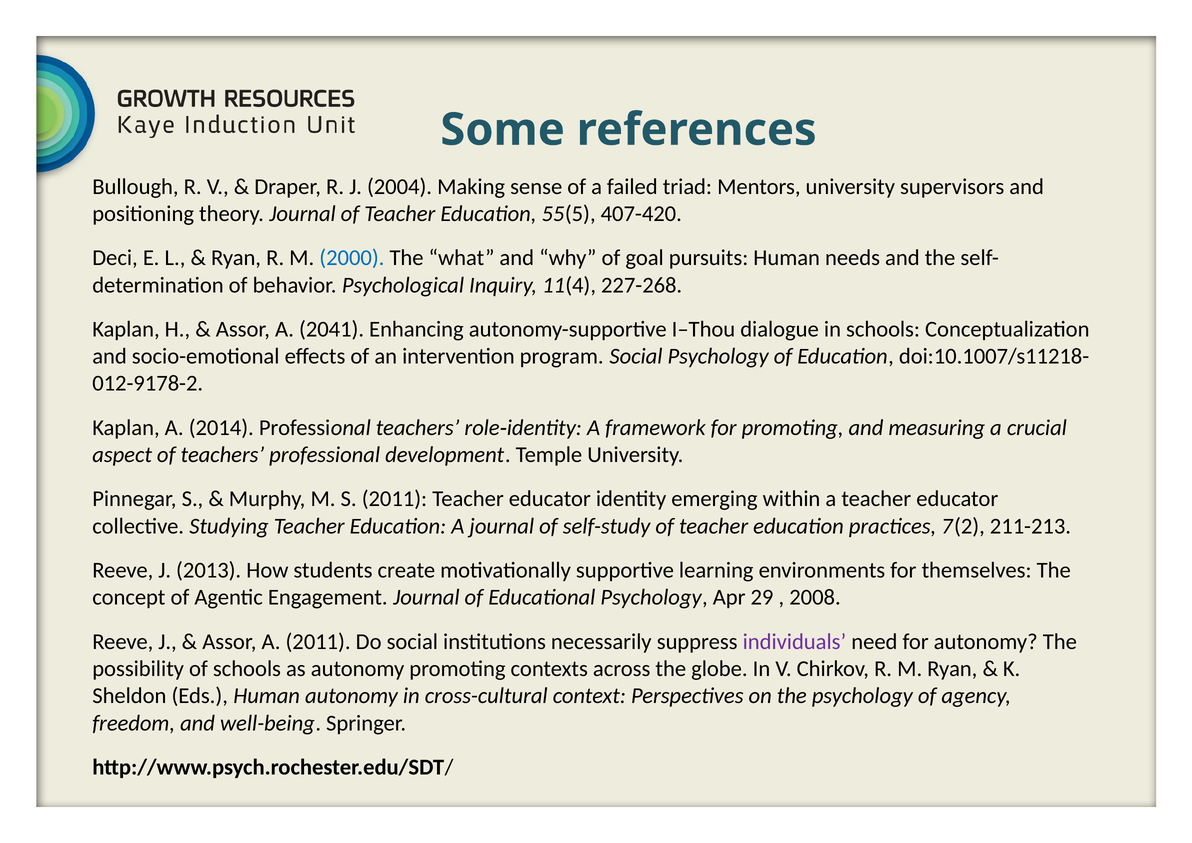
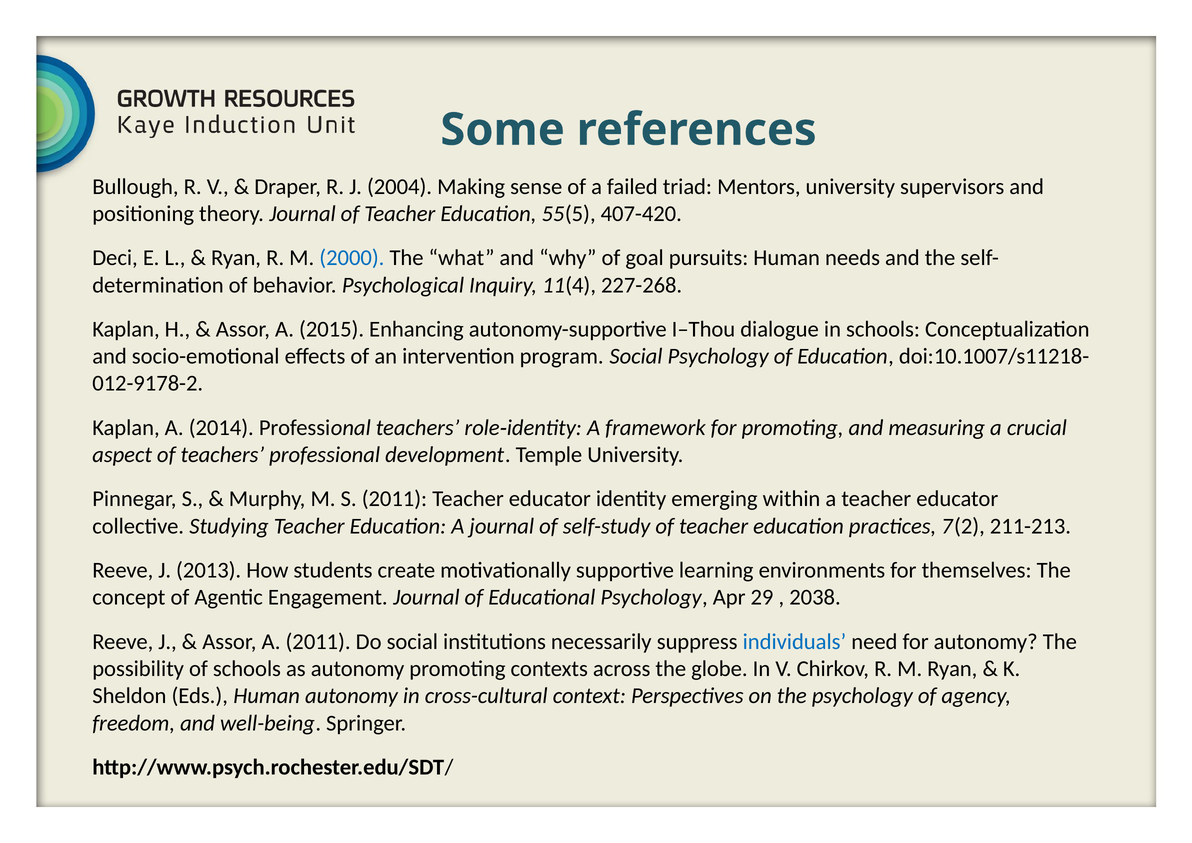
2041: 2041 -> 2015 (332, 329)
2008: 2008 -> 2038 (815, 597)
individuals colour: purple -> blue (794, 642)
